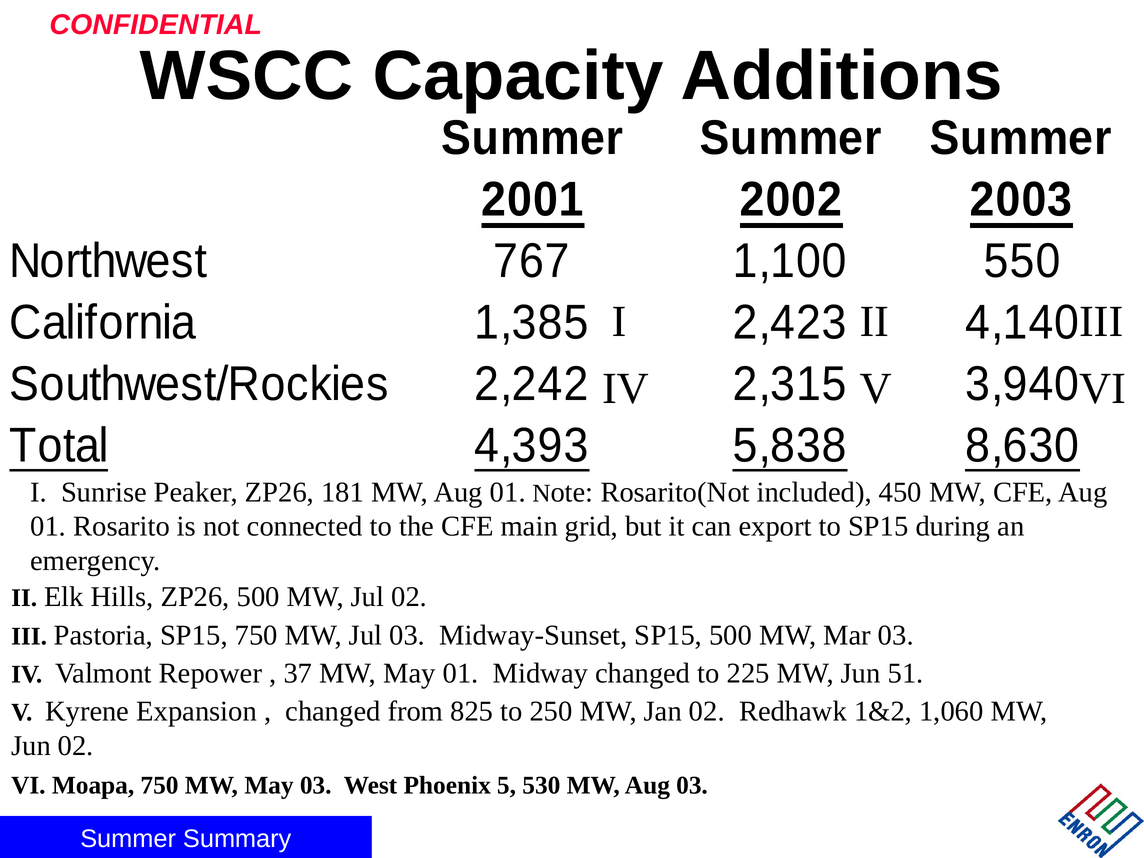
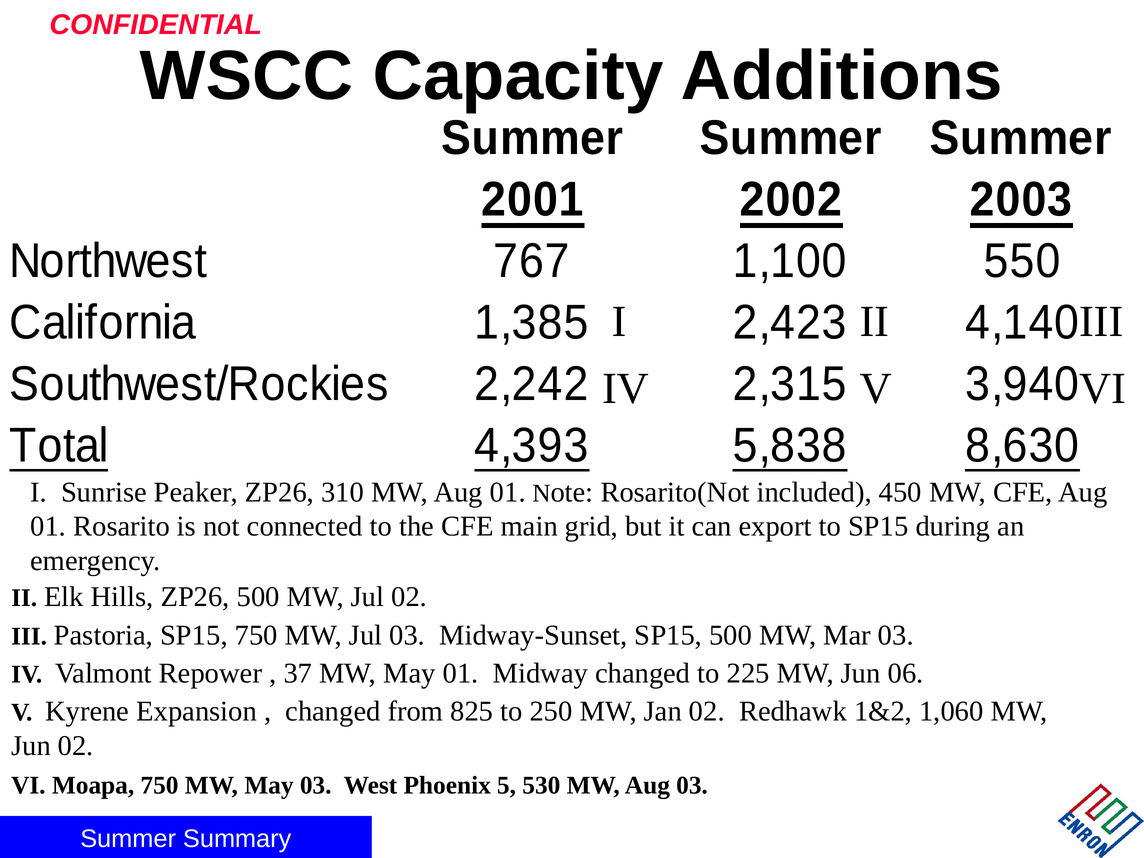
181: 181 -> 310 (343, 492)
51: 51 -> 06 (906, 673)
